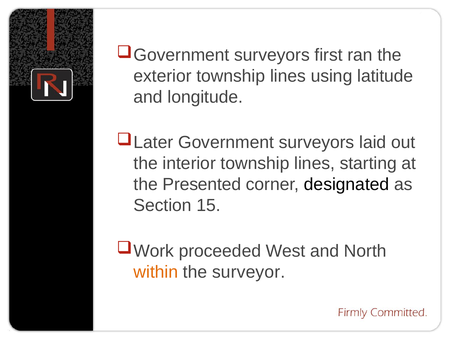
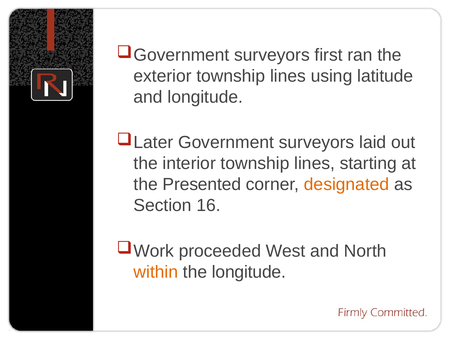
designated colour: black -> orange (347, 184)
15: 15 -> 16 (209, 205)
the surveyor: surveyor -> longitude (249, 272)
